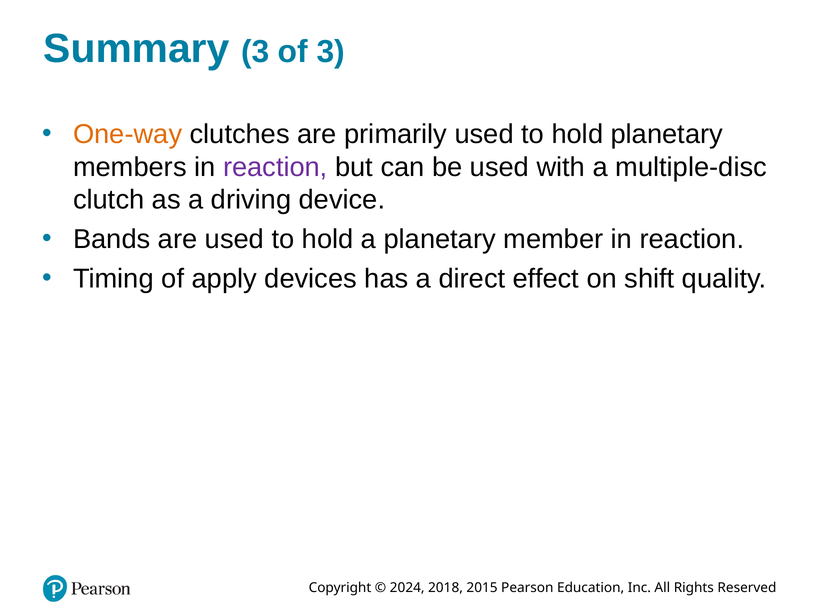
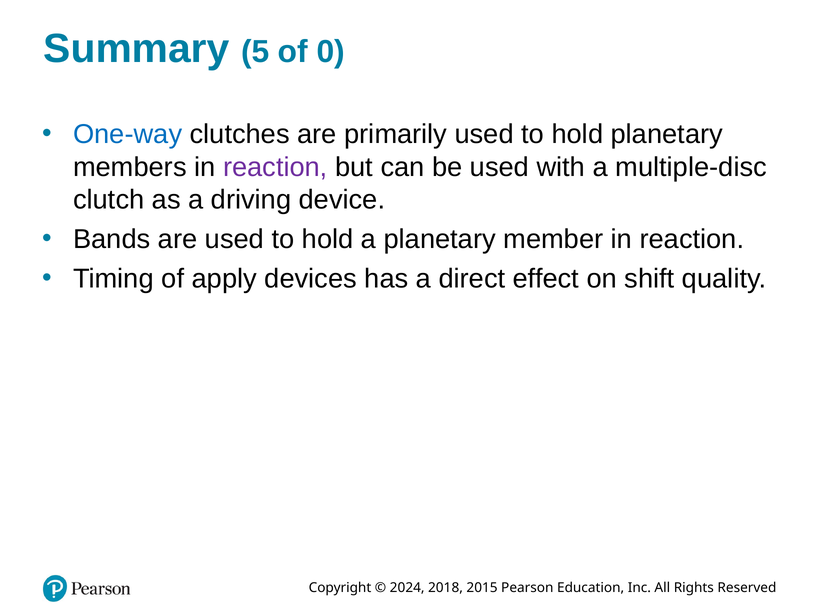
Summary 3: 3 -> 5 (255, 52)
of 3: 3 -> 0 (331, 52)
One-way colour: orange -> blue (128, 134)
